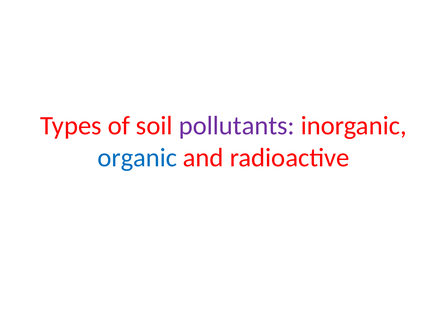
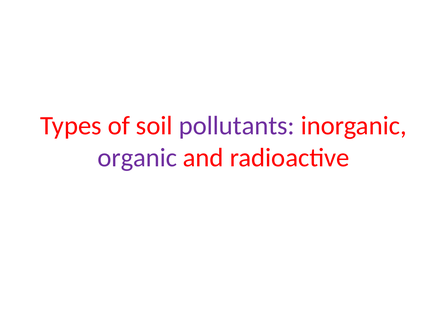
organic colour: blue -> purple (137, 158)
